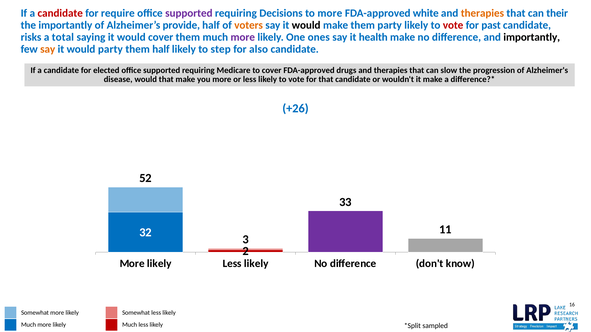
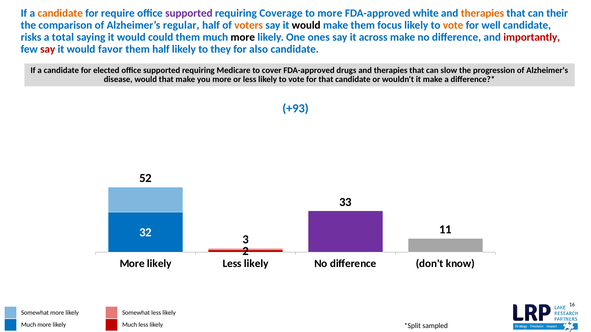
candidate colour: red -> orange (60, 13)
Decisions: Decisions -> Coverage (281, 13)
the importantly: importantly -> comparison (65, 25)
provide: provide -> regular (181, 25)
them party: party -> focus (390, 25)
vote colour: red -> orange (453, 25)
past: past -> well (491, 25)
would cover: cover -> could (161, 37)
more colour: purple -> black (243, 37)
health: health -> across (373, 37)
importantly colour: black -> red (532, 37)
say colour: orange -> red (48, 49)
would party: party -> favor (110, 49)
step: step -> they (221, 49)
+26: +26 -> +93 (295, 109)
